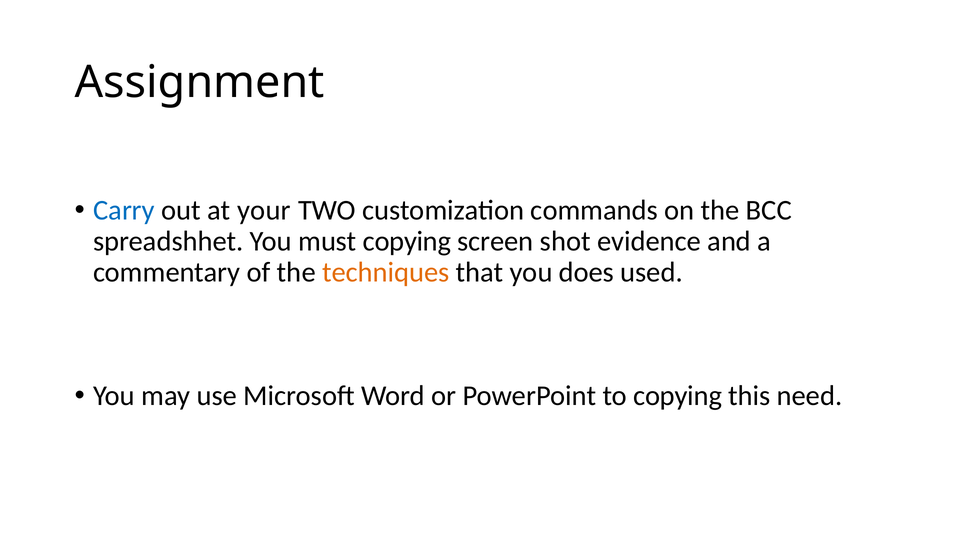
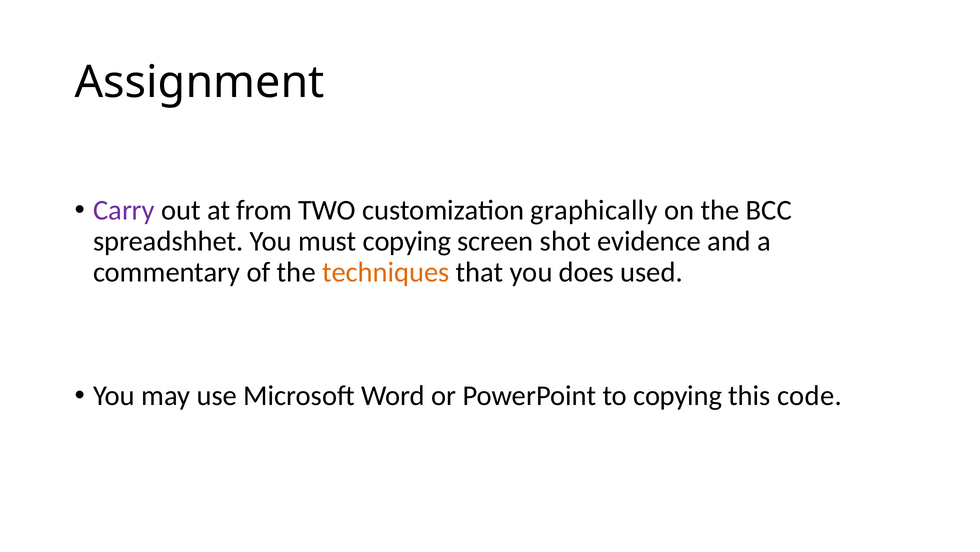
Carry colour: blue -> purple (124, 210)
your: your -> from (264, 210)
commands: commands -> graphically (594, 210)
need: need -> code (809, 395)
